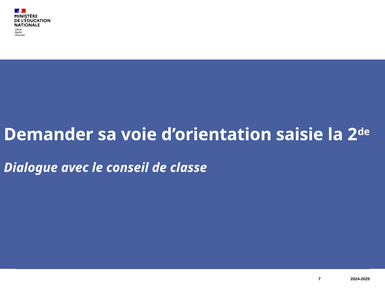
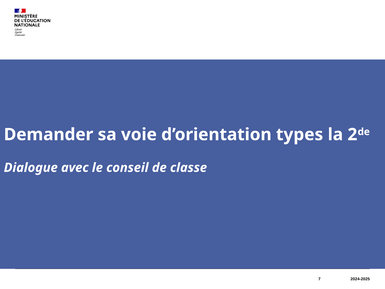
saisie: saisie -> types (300, 134)
